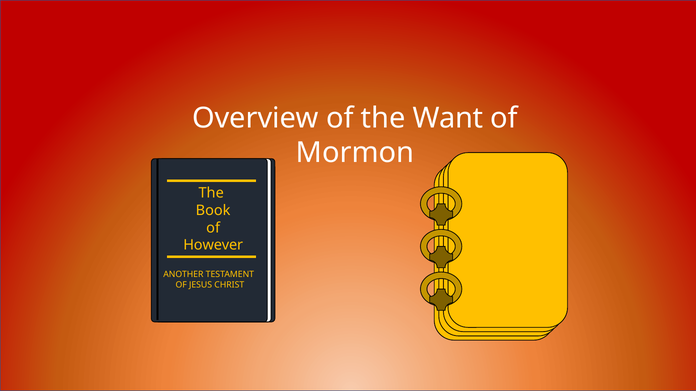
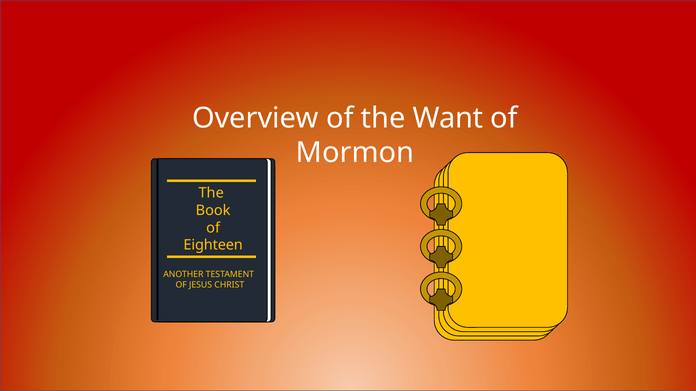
However: However -> Eighteen (213, 246)
